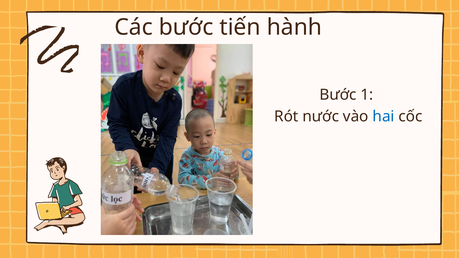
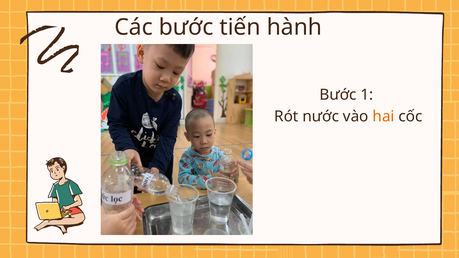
hai colour: blue -> orange (384, 116)
